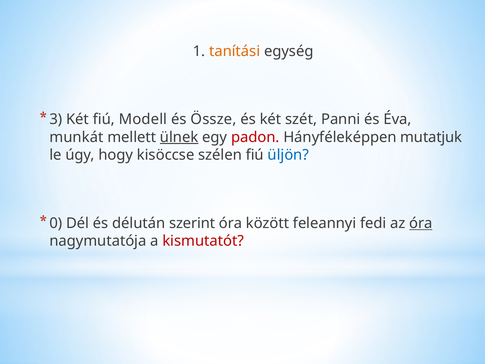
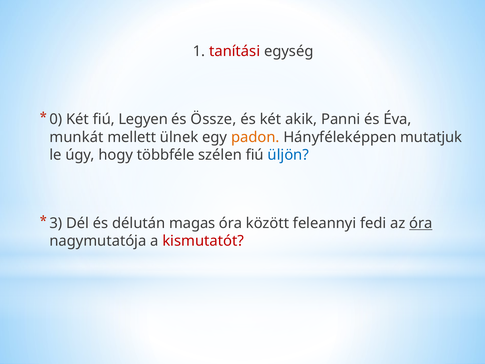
tanítási colour: orange -> red (235, 51)
3: 3 -> 0 (56, 119)
Modell: Modell -> Legyen (143, 119)
szét: szét -> akik (301, 119)
ülnek underline: present -> none (179, 137)
padon colour: red -> orange (255, 137)
kisöccse: kisöccse -> többféle (166, 155)
0: 0 -> 3 (56, 223)
szerint: szerint -> magas (192, 223)
